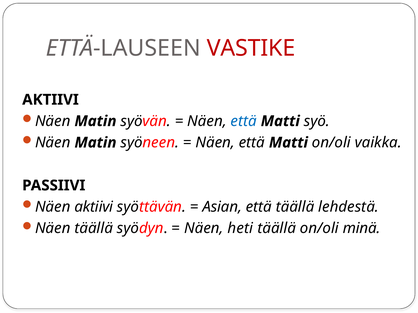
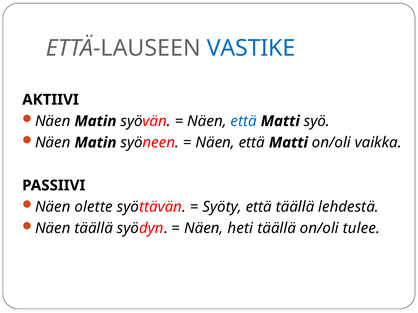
VASTIKE colour: red -> blue (251, 48)
Näen aktiivi: aktiivi -> olette (94, 207)
Asian: Asian -> Syöty (222, 207)
minä: minä -> tulee (361, 229)
